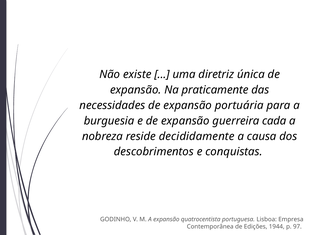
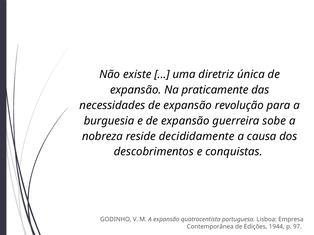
portuária: portuária -> revolução (239, 106)
cada: cada -> sobe (274, 121)
